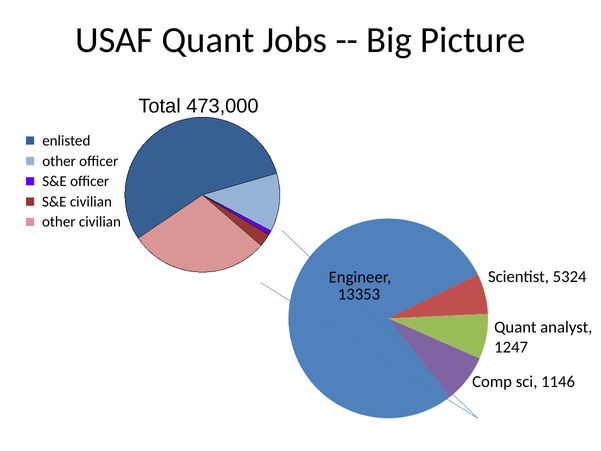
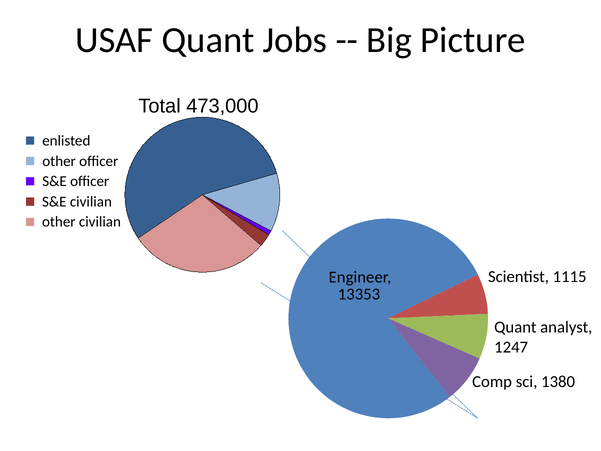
5324: 5324 -> 1115 (570, 277)
1146: 1146 -> 1380 (558, 382)
